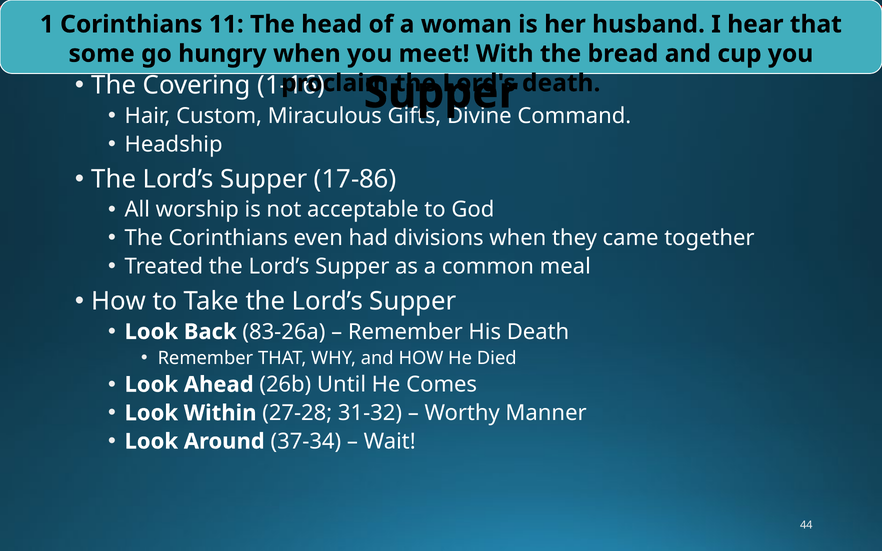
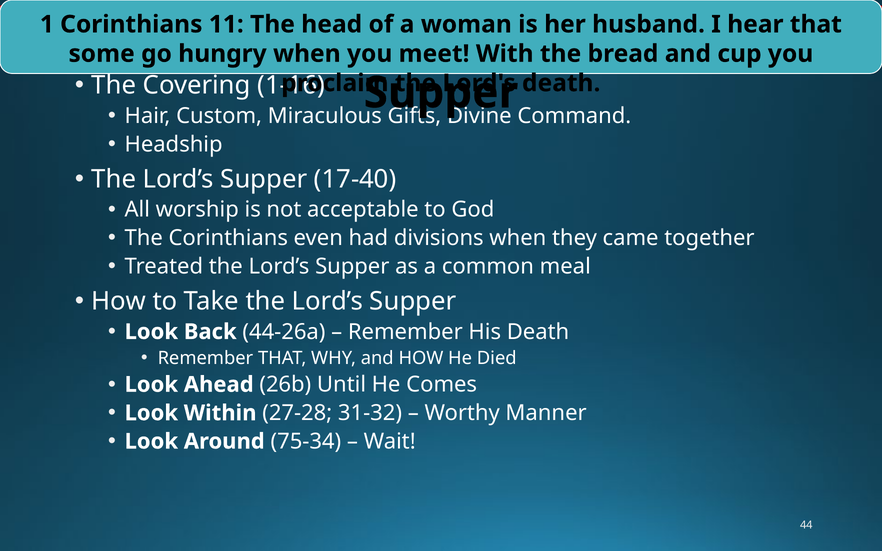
17-86: 17-86 -> 17-40 (355, 179)
83-26a: 83-26a -> 44-26a (284, 332)
37-34: 37-34 -> 75-34 (306, 442)
